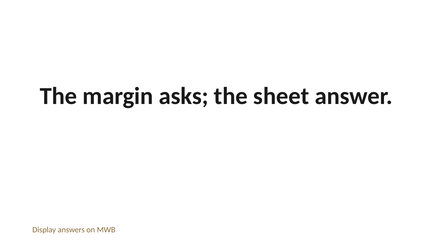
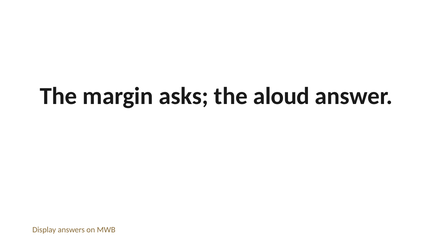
sheet: sheet -> aloud (281, 96)
